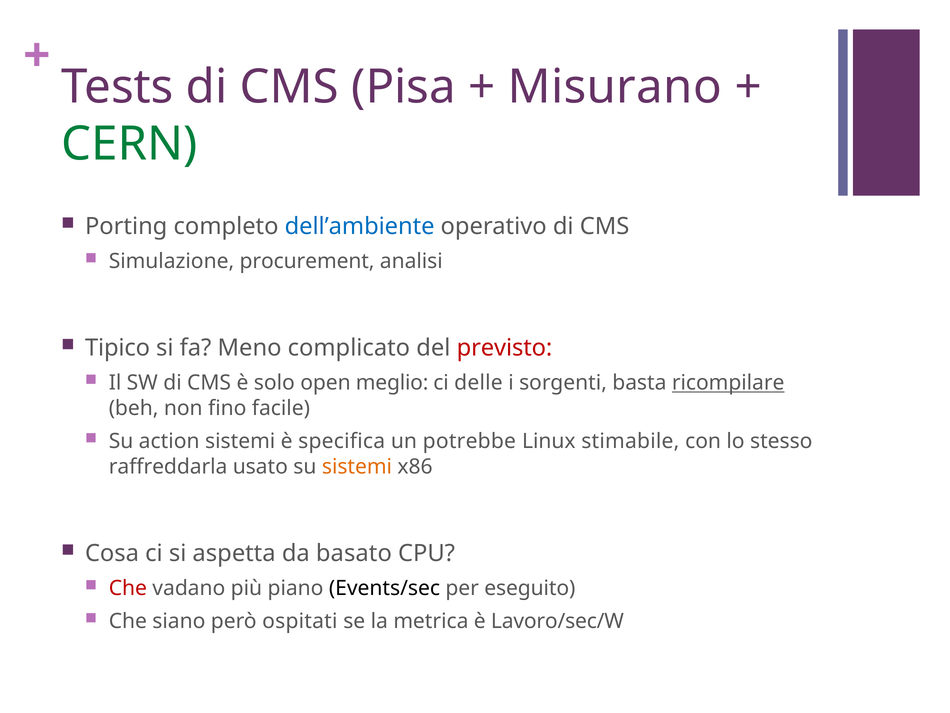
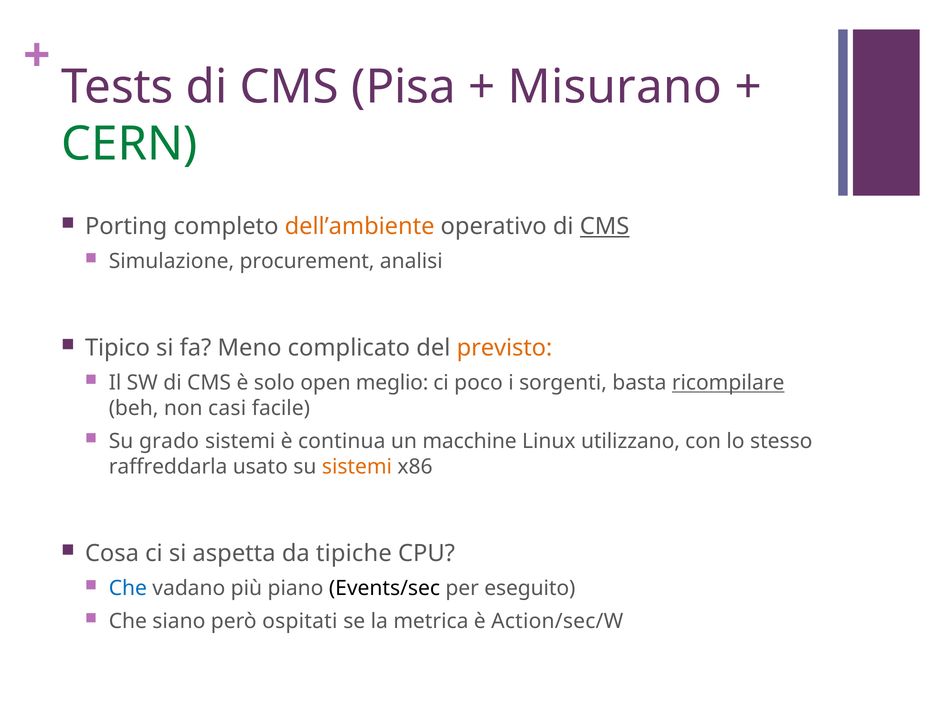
dell’ambiente colour: blue -> orange (360, 226)
CMS underline: none -> present (605, 226)
previsto colour: red -> orange (505, 348)
delle: delle -> poco (479, 383)
fino: fino -> casi (227, 408)
action: action -> grado (169, 441)
specifica: specifica -> continua (342, 441)
potrebbe: potrebbe -> macchine (470, 441)
stimabile: stimabile -> utilizzano (630, 441)
basato: basato -> tipiche (354, 553)
Che colour: red -> blue (128, 588)
Lavoro/sec/W: Lavoro/sec/W -> Action/sec/W (557, 621)
